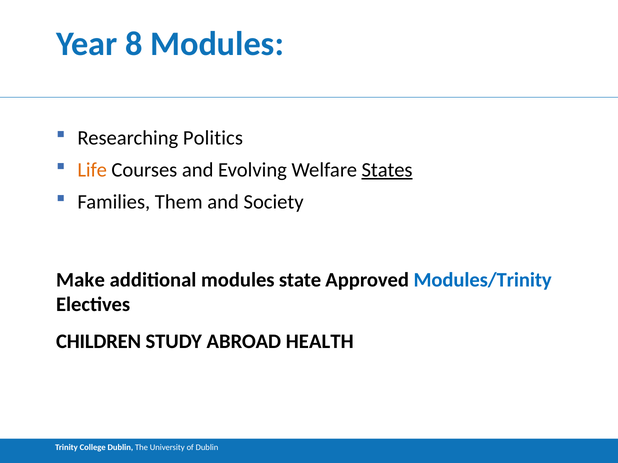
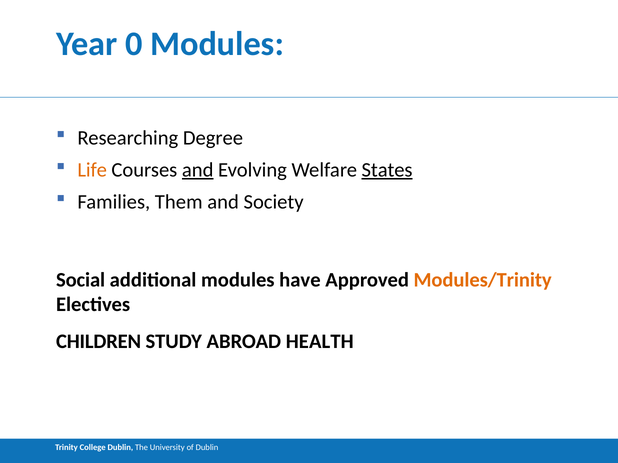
8: 8 -> 0 (134, 44)
Politics: Politics -> Degree (213, 138)
and underline: none -> present (198, 170)
Make: Make -> Social (81, 280)
state: state -> have (300, 280)
Modules/Trinity colour: blue -> orange (483, 280)
